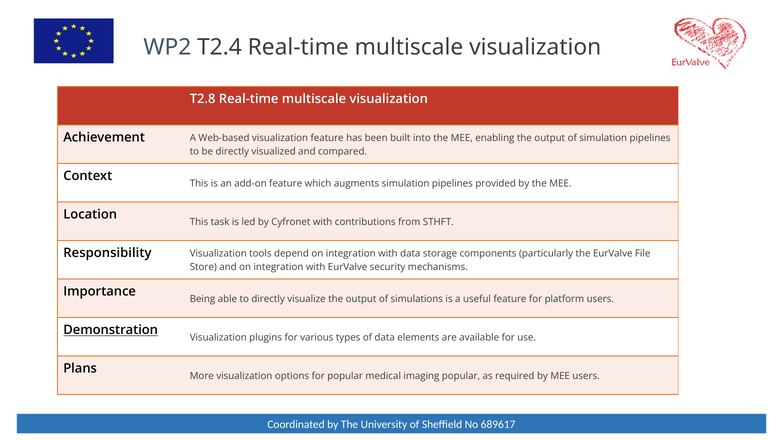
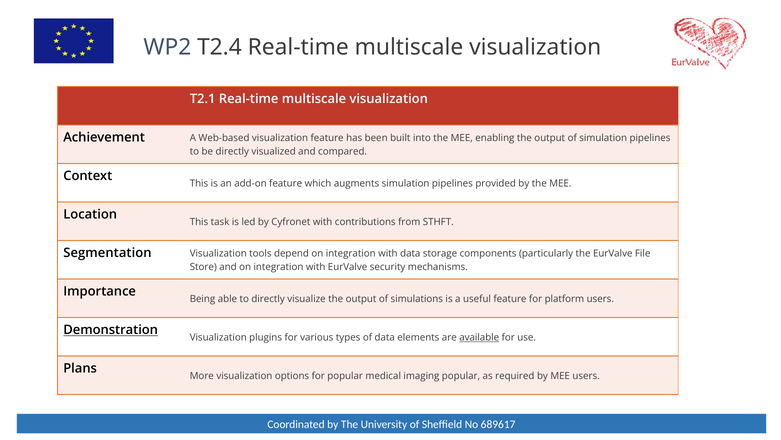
T2.8: T2.8 -> T2.1 (203, 99)
Responsibility: Responsibility -> Segmentation (107, 253)
available underline: none -> present (479, 337)
